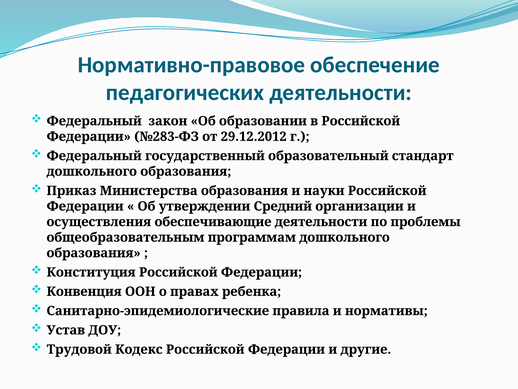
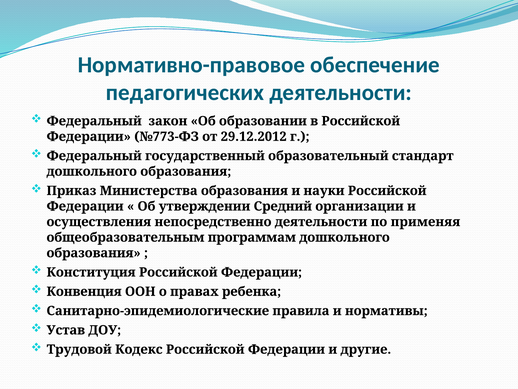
№283-ФЗ: №283-ФЗ -> №773-ФЗ (166, 136)
обеспечивающие: обеспечивающие -> непосредственно (213, 222)
проблемы: проблемы -> применяя (425, 222)
